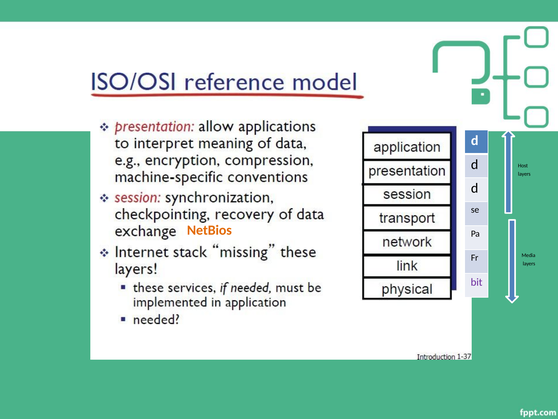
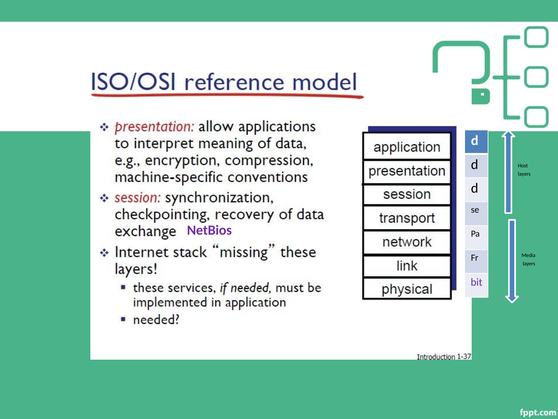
NetBios colour: orange -> purple (209, 230)
